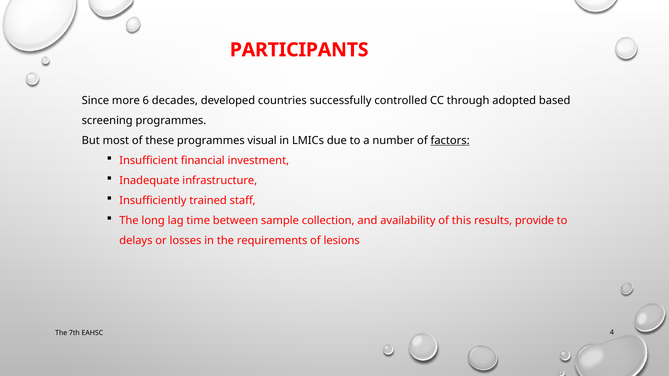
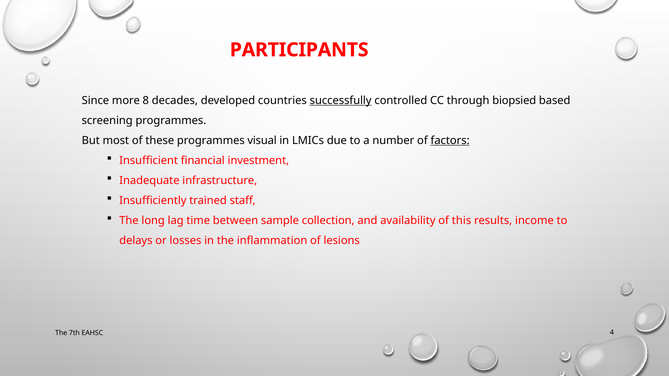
6: 6 -> 8 (146, 101)
successfully underline: none -> present (341, 101)
adopted: adopted -> biopsied (514, 101)
provide: provide -> income (534, 221)
requirements: requirements -> inflammation (272, 241)
